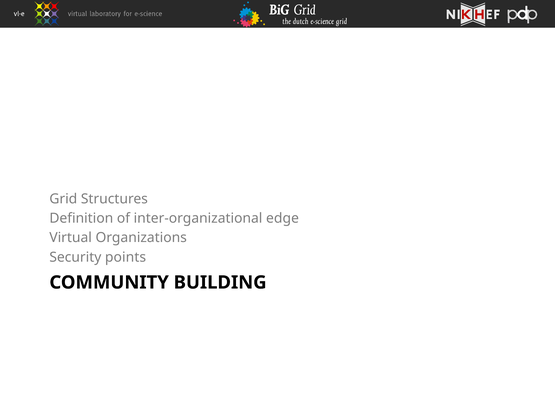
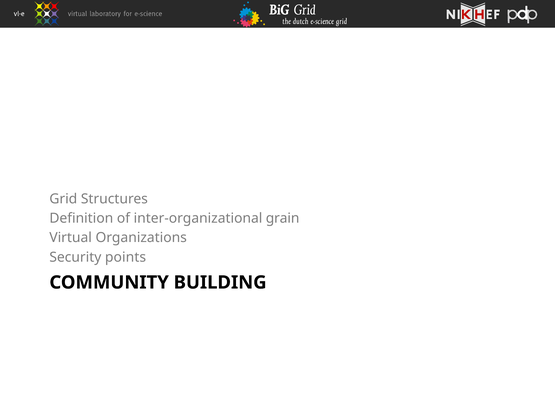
edge: edge -> grain (283, 218)
